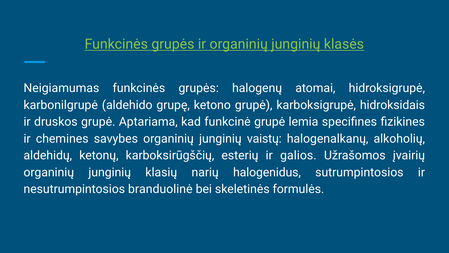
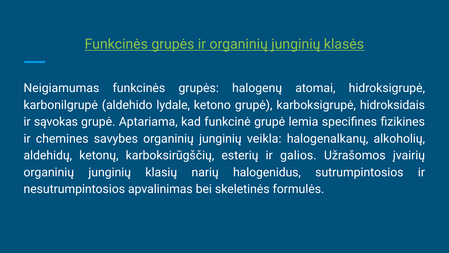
grupę: grupę -> lydale (173, 105)
druskos: druskos -> sąvokas (56, 122)
vaistų: vaistų -> veikla (264, 138)
branduolinė: branduolinė -> apvalinimas (160, 189)
